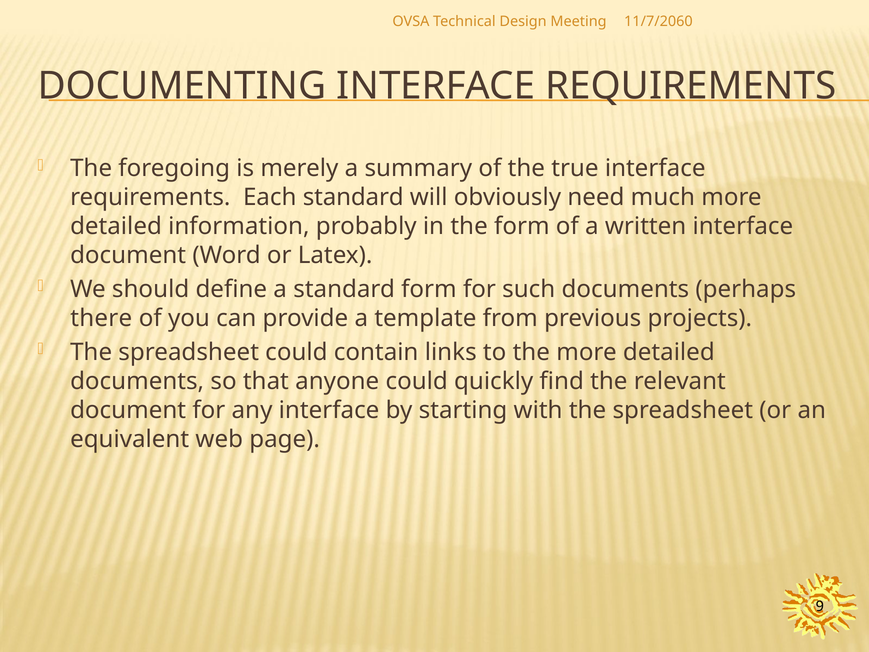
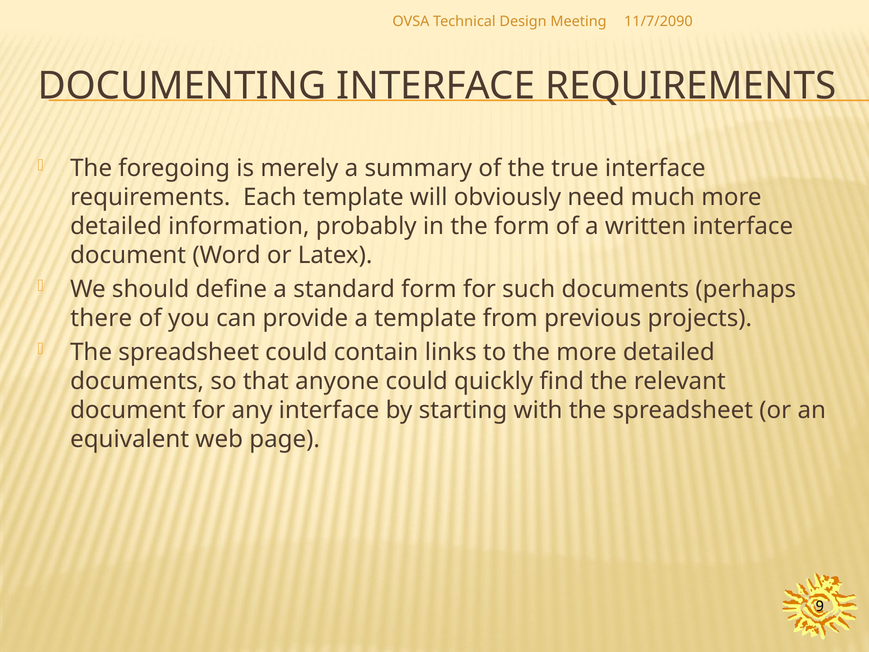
11/7/2060: 11/7/2060 -> 11/7/2090 (658, 21)
Each standard: standard -> template (353, 197)
